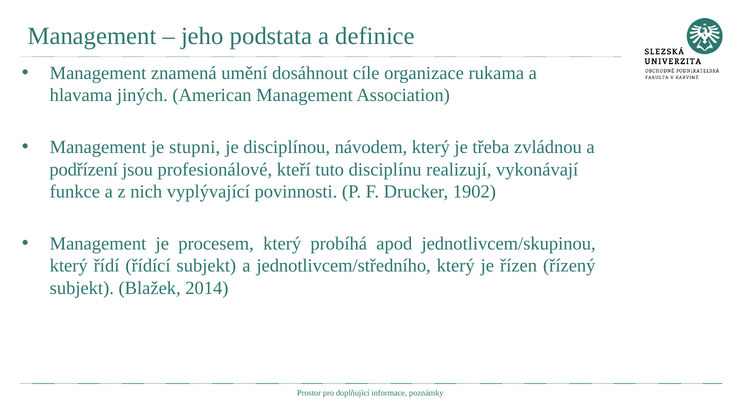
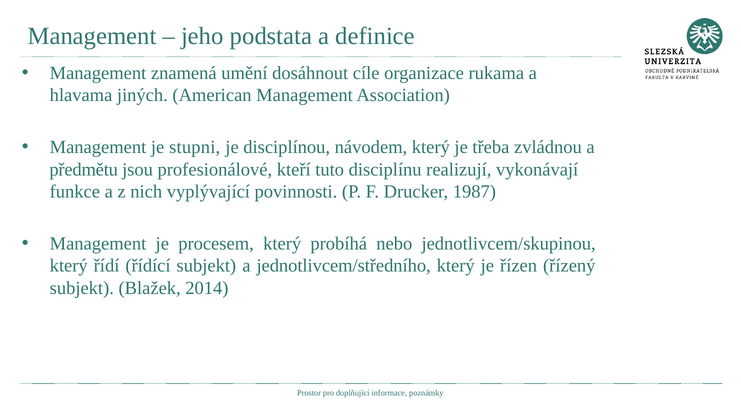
podřízení: podřízení -> předmětu (84, 169)
1902: 1902 -> 1987 (474, 192)
apod: apod -> nebo (394, 244)
